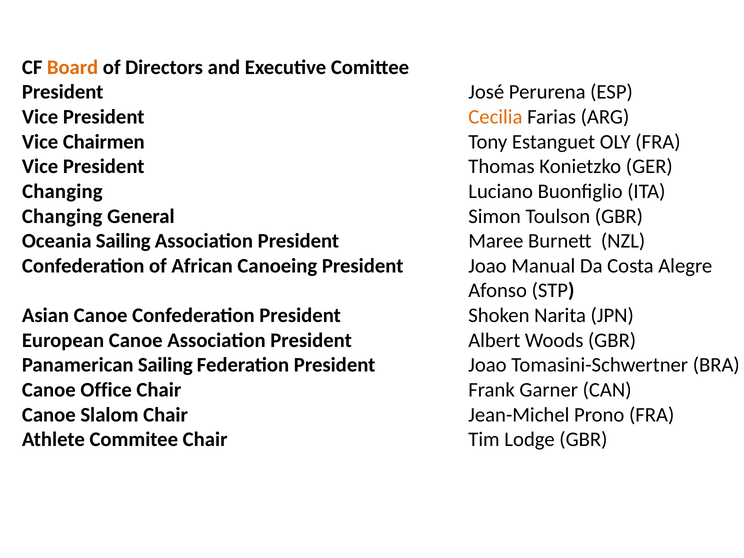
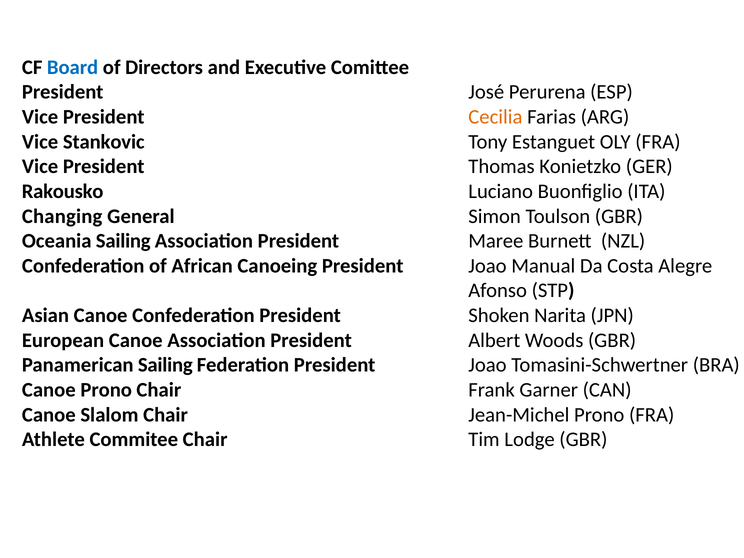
Board colour: orange -> blue (73, 67)
Chairmen: Chairmen -> Stankovic (104, 142)
Changing: Changing -> Rakousko (63, 191)
Canoe Office: Office -> Prono (106, 390)
